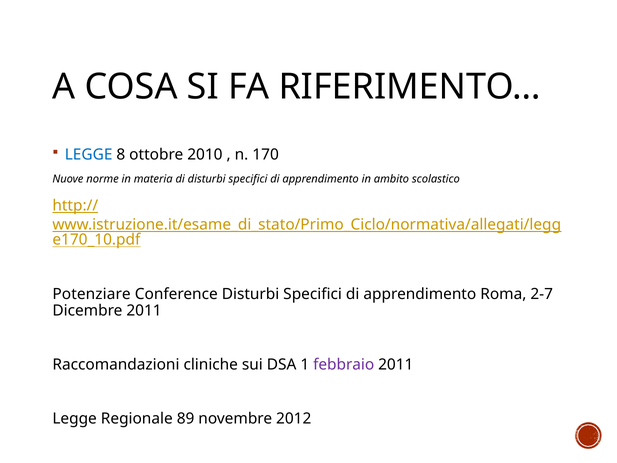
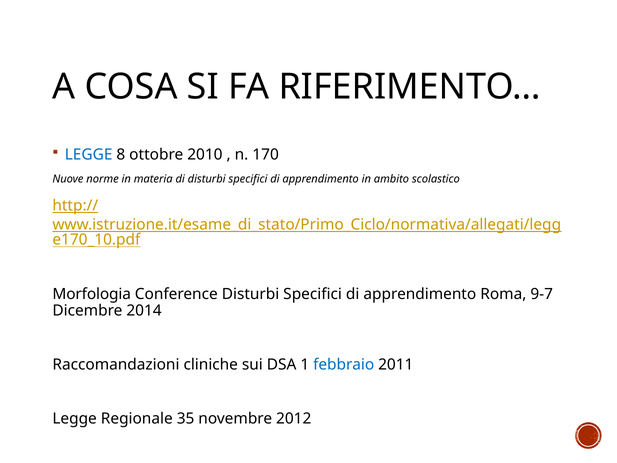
Potenziare: Potenziare -> Morfologia (92, 294)
2-7: 2-7 -> 9-7 (542, 294)
Dicembre 2011: 2011 -> 2014 (144, 311)
febbraio colour: purple -> blue (344, 364)
89: 89 -> 35 (186, 418)
